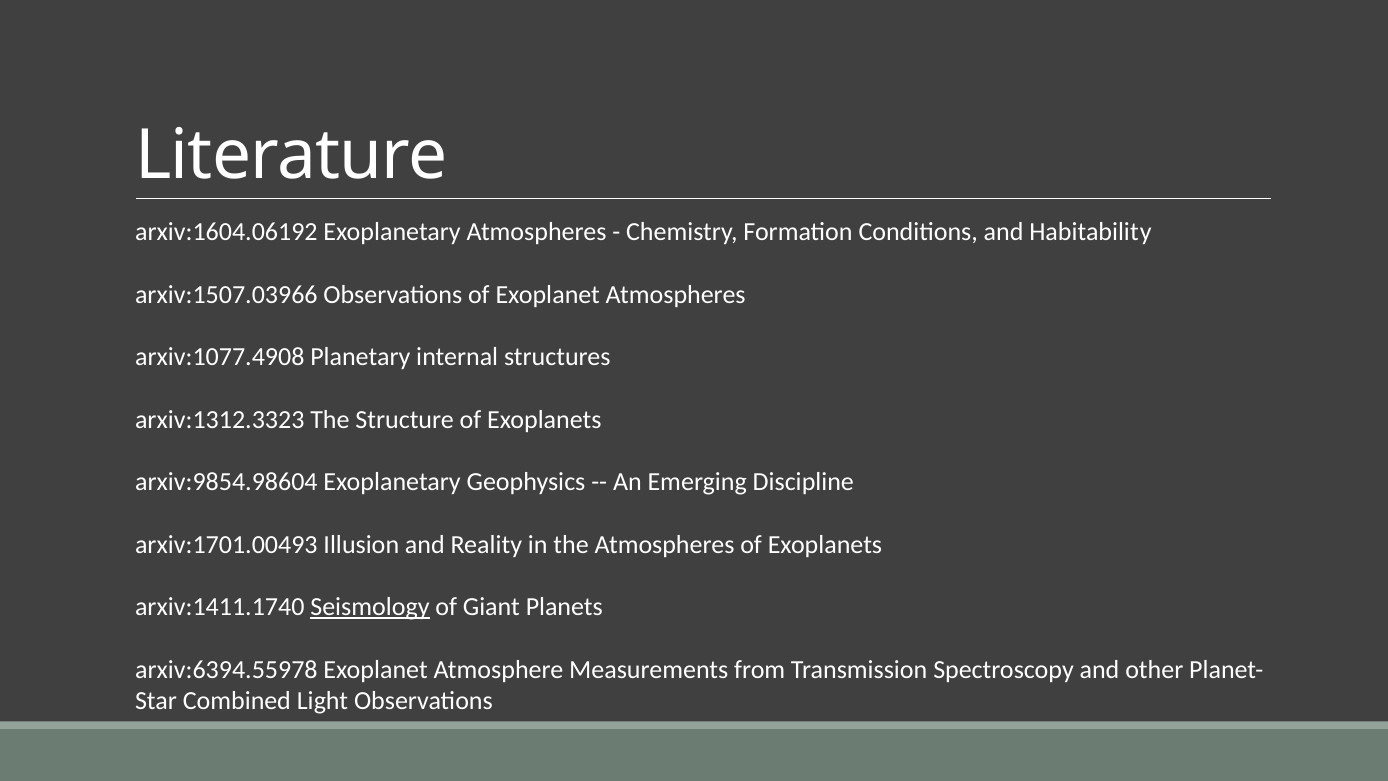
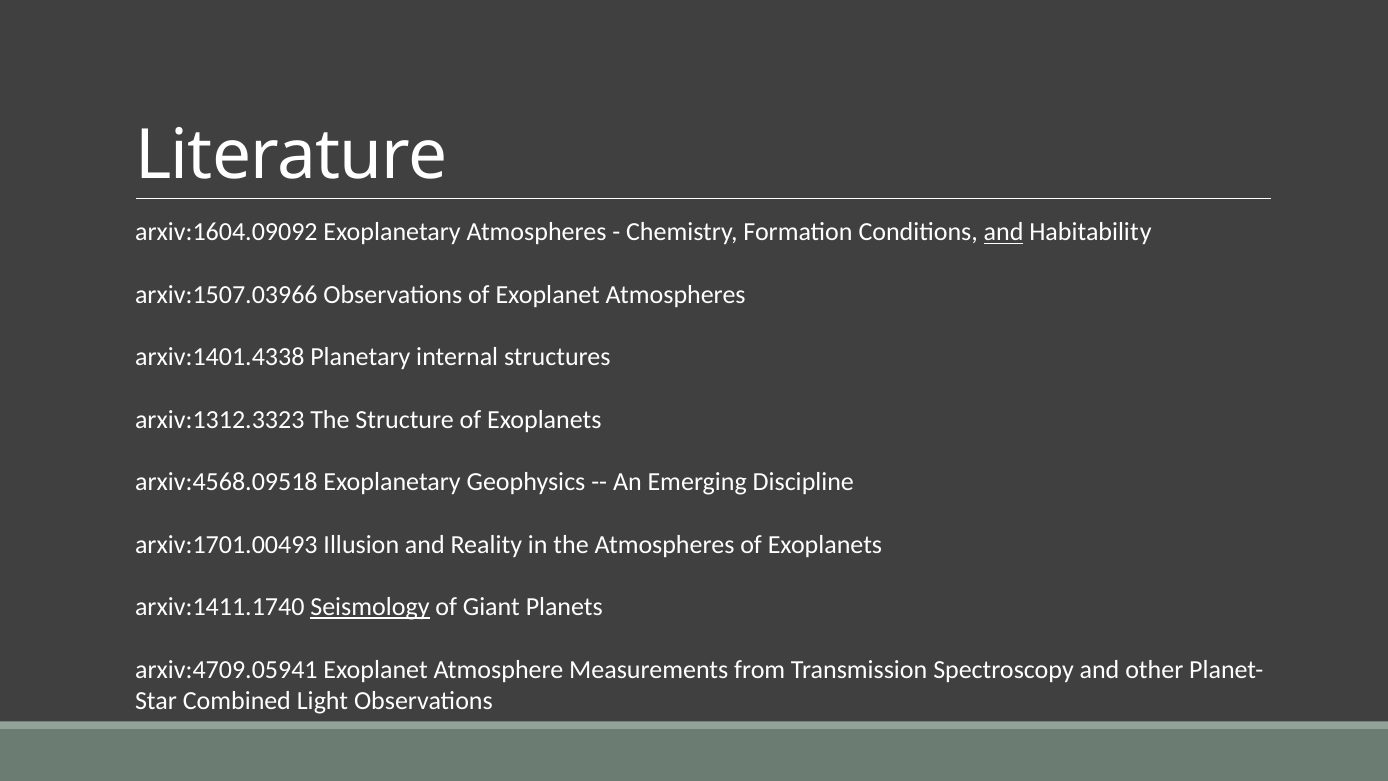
arxiv:1604.06192: arxiv:1604.06192 -> arxiv:1604.09092 (226, 232)
and underline: none -> present (1004, 232)
arxiv:1077.4908: arxiv:1077.4908 -> arxiv:1401.4338 (220, 357)
arxiv:9854.98604: arxiv:9854.98604 -> arxiv:4568.09518 (226, 482)
arxiv:6394.55978: arxiv:6394.55978 -> arxiv:4709.05941 (226, 669)
